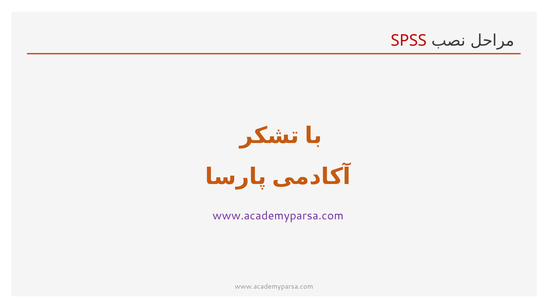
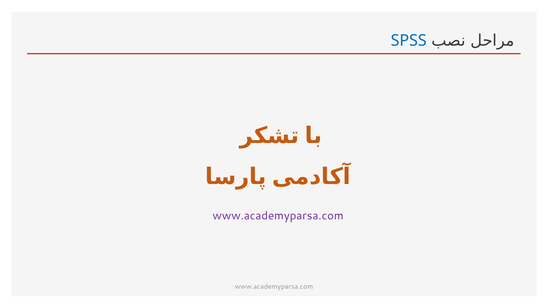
SPSS colour: red -> blue (409, 40)
